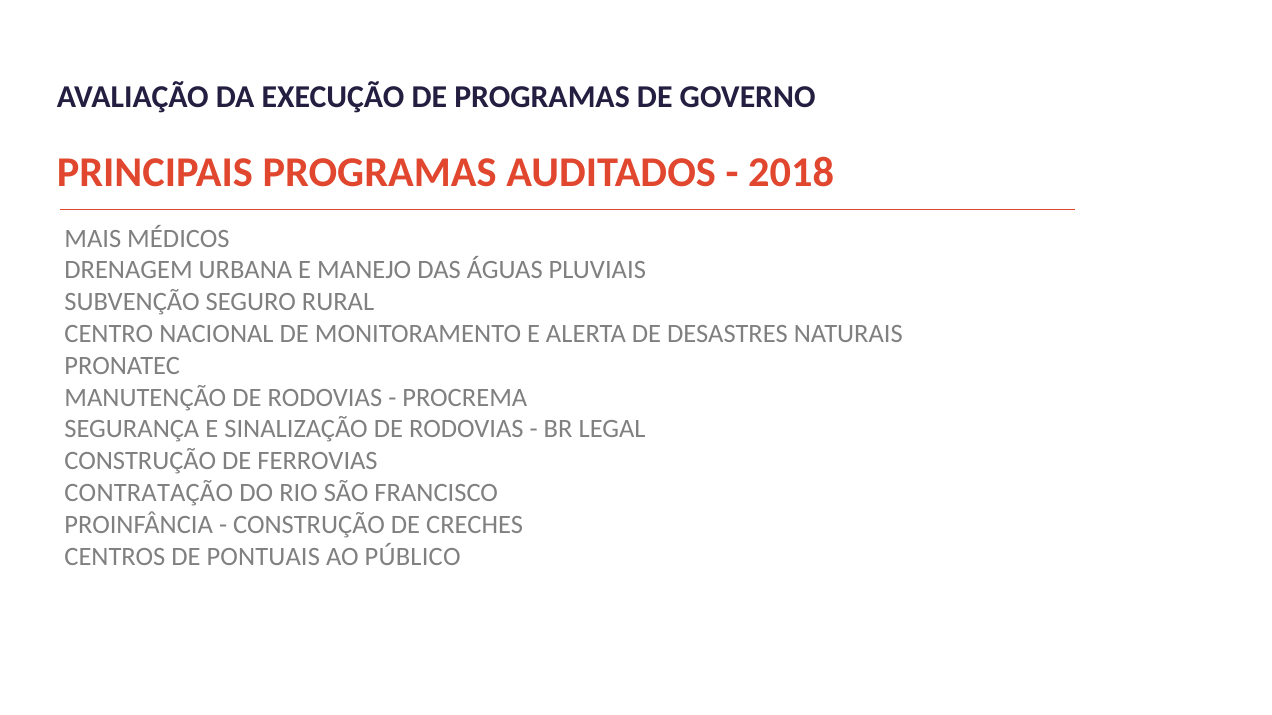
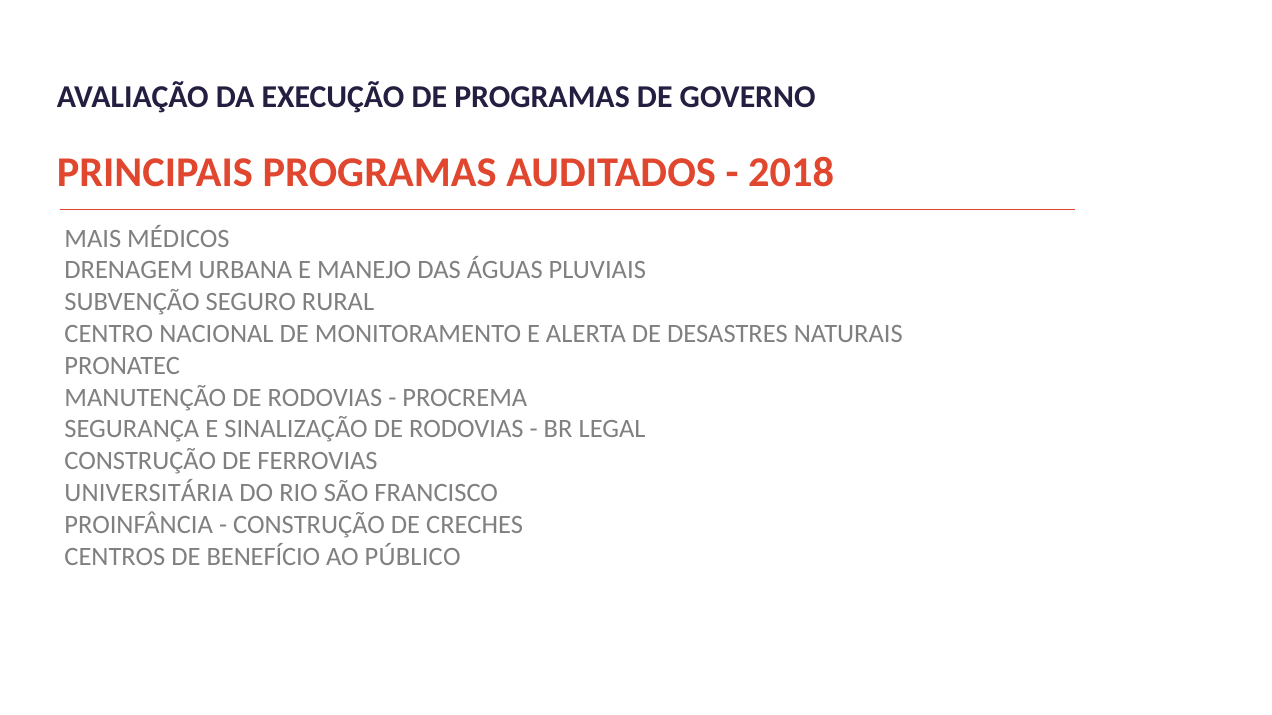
CONTRATAÇÃO: CONTRATAÇÃO -> UNIVERSITÁRIA (149, 493)
PONTUAIS: PONTUAIS -> BENEFÍCIO (263, 557)
